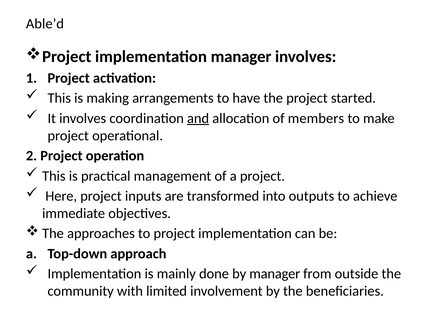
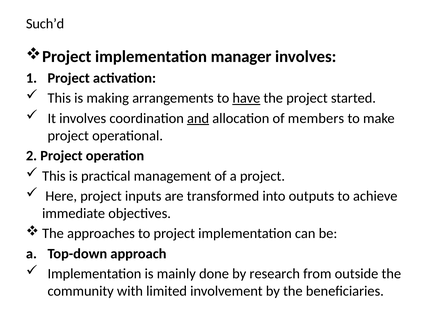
Able’d: Able’d -> Such’d (45, 24)
have underline: none -> present (246, 98)
by manager: manager -> research (275, 274)
